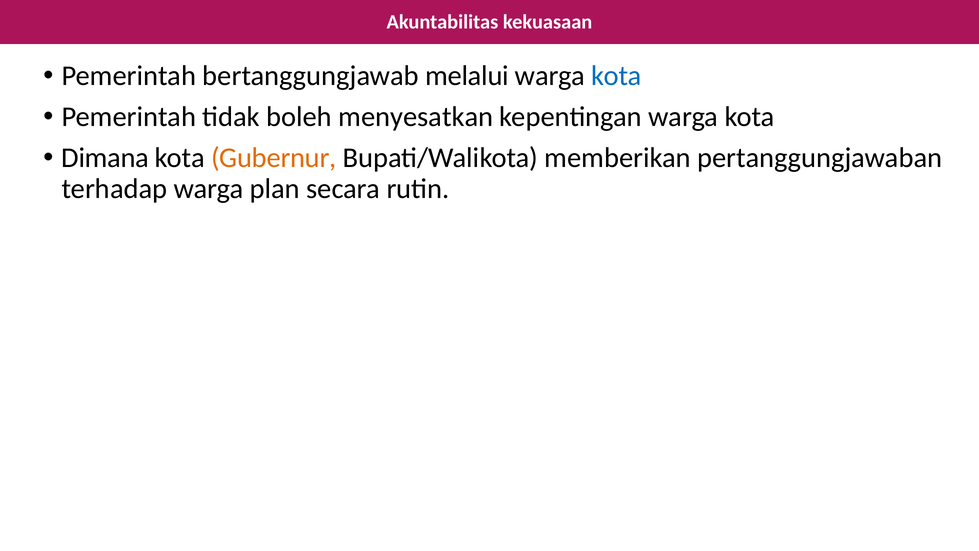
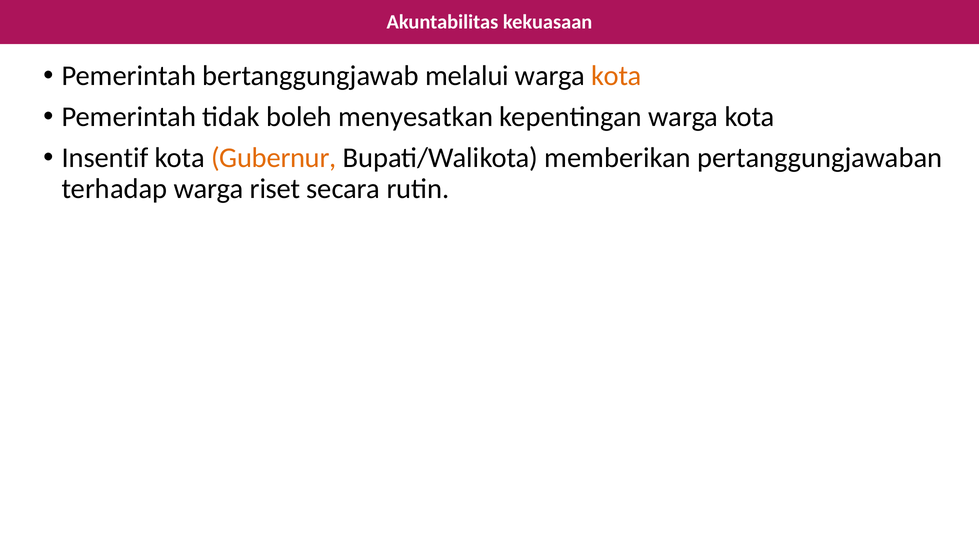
kota colour: blue -> orange (616, 76)
Dimana: Dimana -> Insentif (105, 158)
plan: plan -> riset (275, 189)
